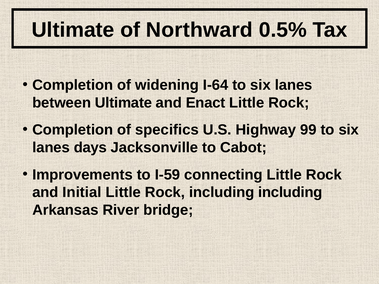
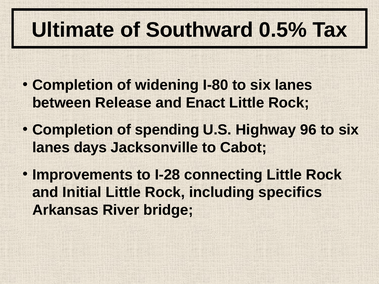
Northward: Northward -> Southward (200, 30)
I-64: I-64 -> I-80 (216, 85)
between Ultimate: Ultimate -> Release (123, 103)
specifics: specifics -> spending (167, 130)
99: 99 -> 96 (308, 130)
I-59: I-59 -> I-28 (167, 175)
including including: including -> specifics (290, 193)
